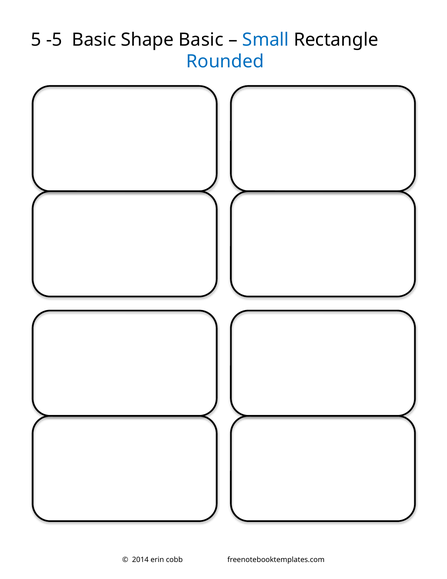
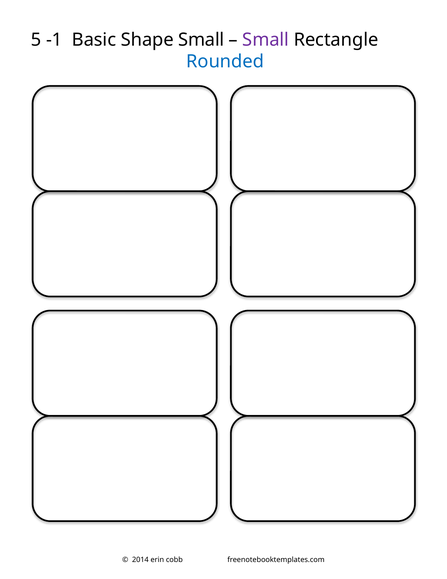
-5: -5 -> -1 (54, 40)
Shape Basic: Basic -> Small (201, 40)
Small colour: blue -> purple (266, 40)
